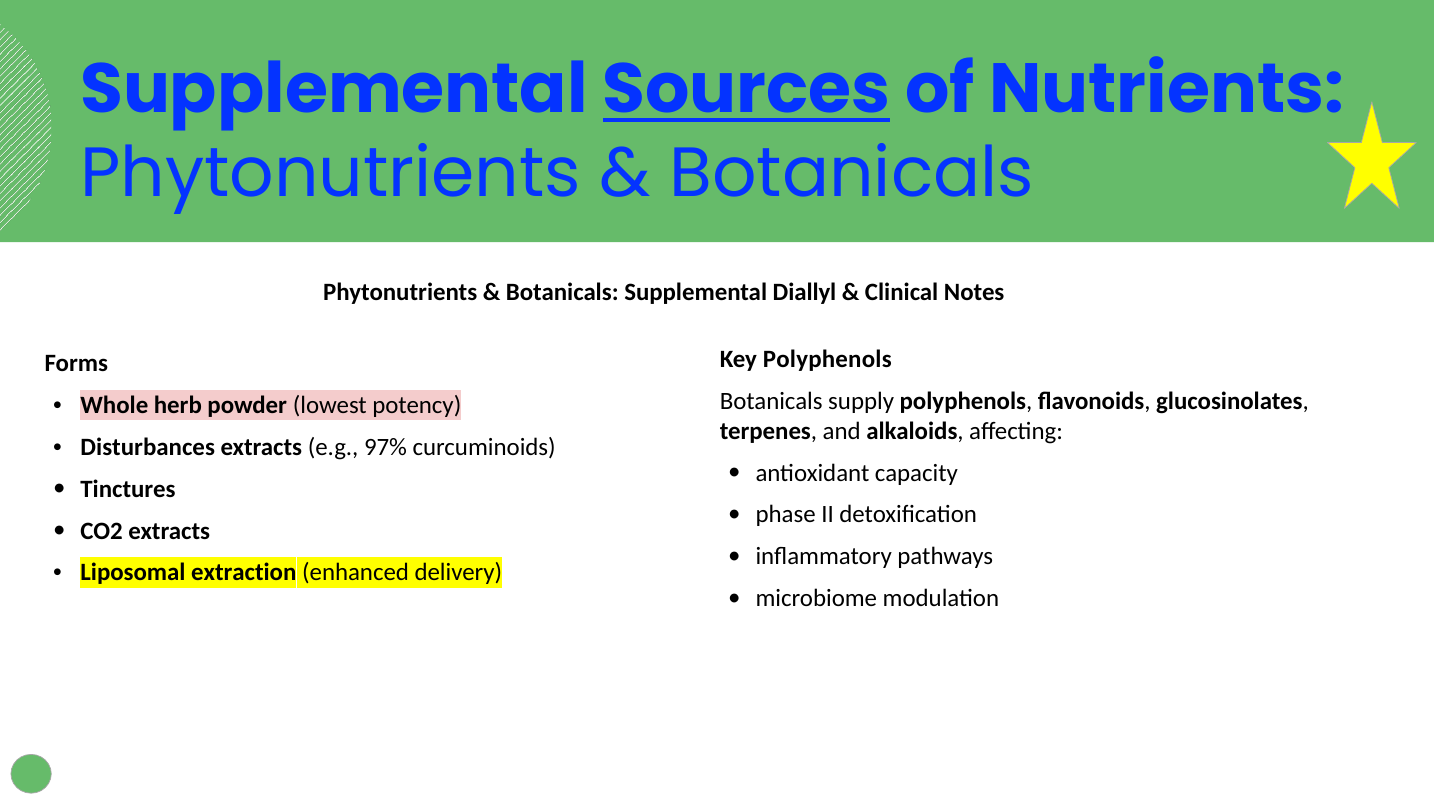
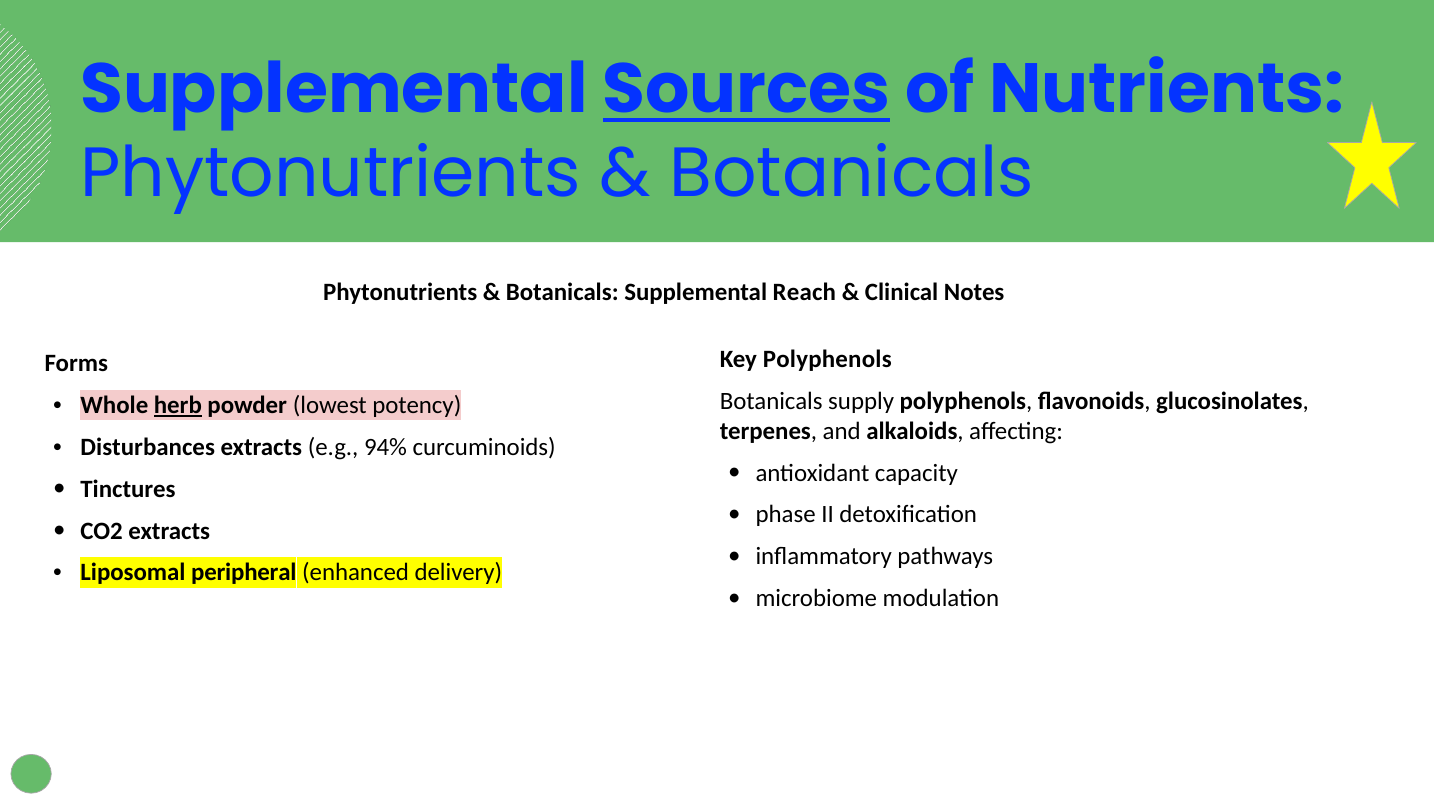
Diallyl: Diallyl -> Reach (804, 292)
herb underline: none -> present (178, 405)
97%: 97% -> 94% (386, 447)
extraction: extraction -> peripheral (244, 572)
